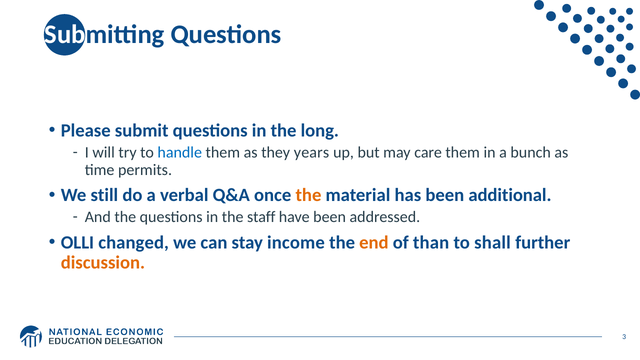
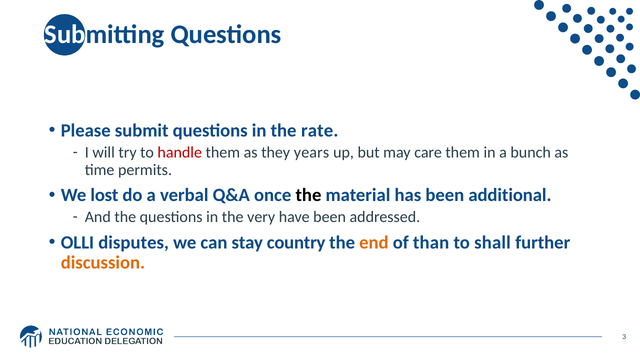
long: long -> rate (320, 130)
handle colour: blue -> red (180, 152)
still: still -> lost (104, 195)
the colour: orange -> black (308, 195)
staff: staff -> very (261, 217)
changed: changed -> disputes (134, 243)
income: income -> country (296, 243)
